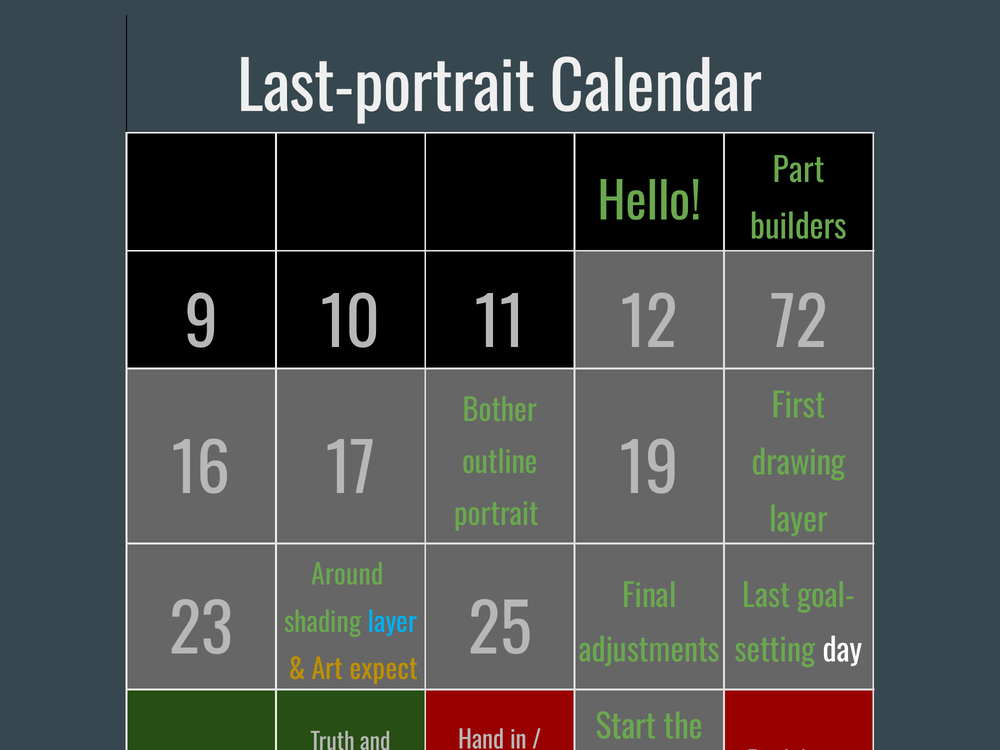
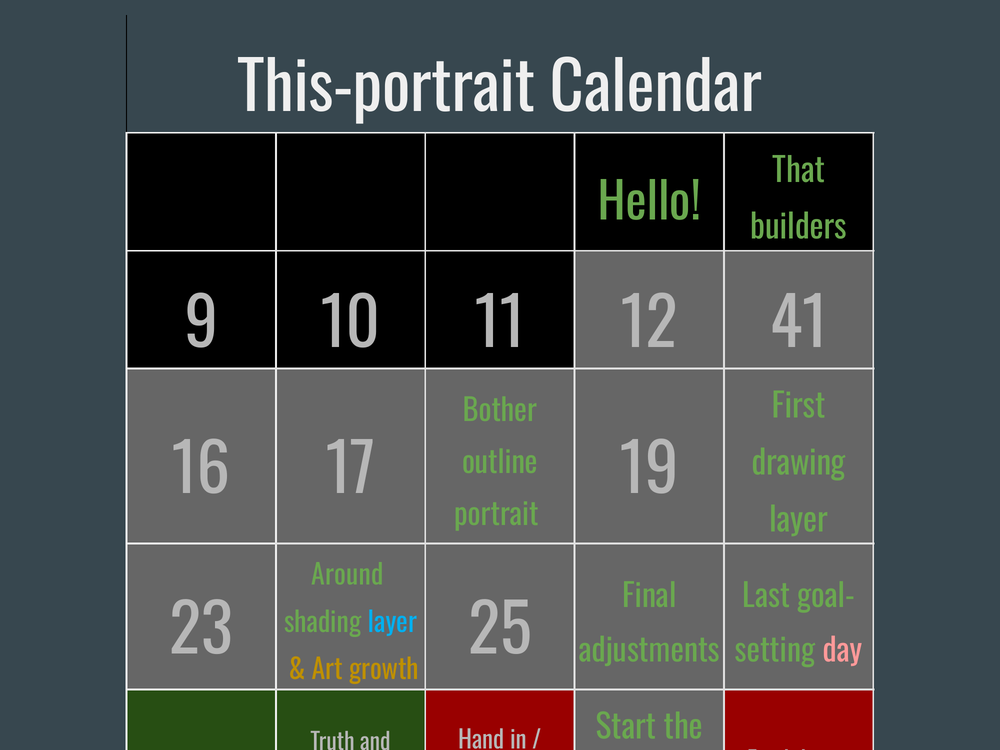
Last-portrait: Last-portrait -> This-portrait (386, 89)
Part: Part -> That (799, 171)
72: 72 -> 41 (799, 325)
day colour: white -> pink (842, 651)
expect: expect -> growth (384, 670)
